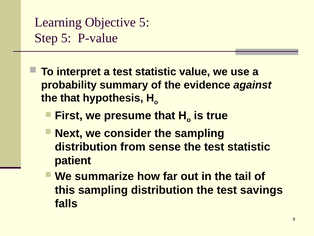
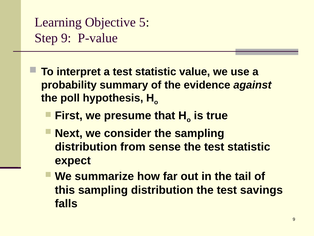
Step 5: 5 -> 9 (66, 38)
the that: that -> poll (70, 98)
patient: patient -> expect (73, 160)
